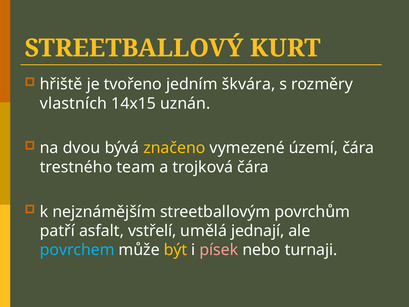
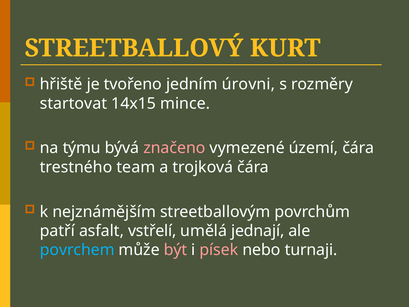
škvára: škvára -> úrovni (248, 84)
vlastních: vlastních -> startovat (74, 103)
uznán: uznán -> mince (185, 103)
dvou: dvou -> týmu (82, 148)
značeno colour: yellow -> pink (174, 148)
být colour: yellow -> pink (176, 250)
